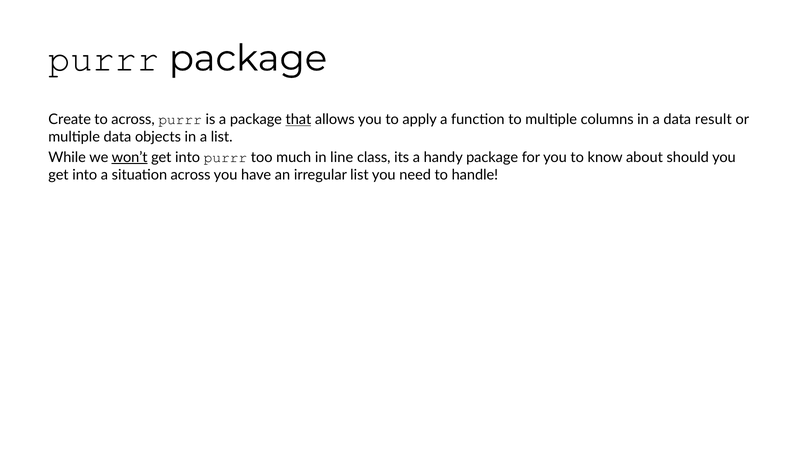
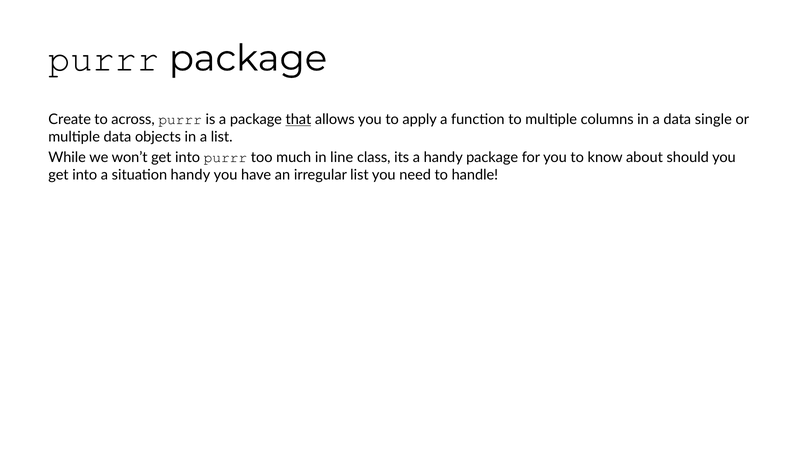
result: result -> single (713, 120)
won’t underline: present -> none (130, 157)
situation across: across -> handy (190, 175)
